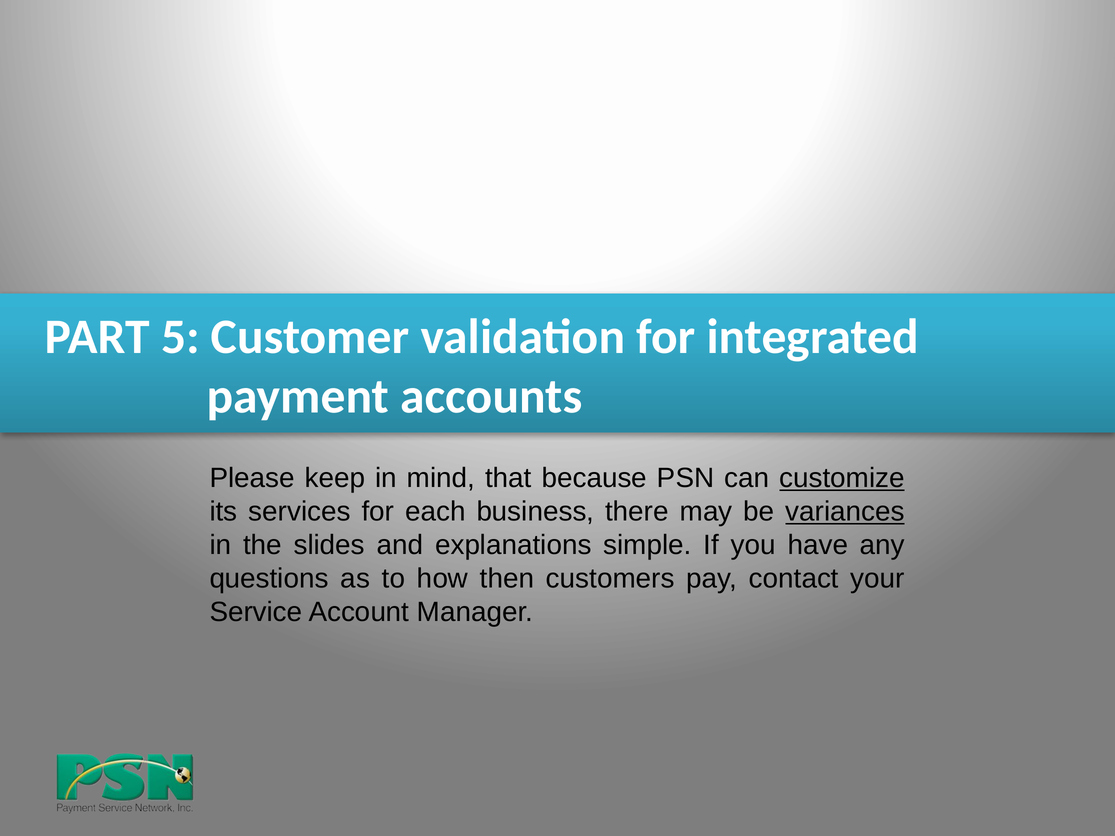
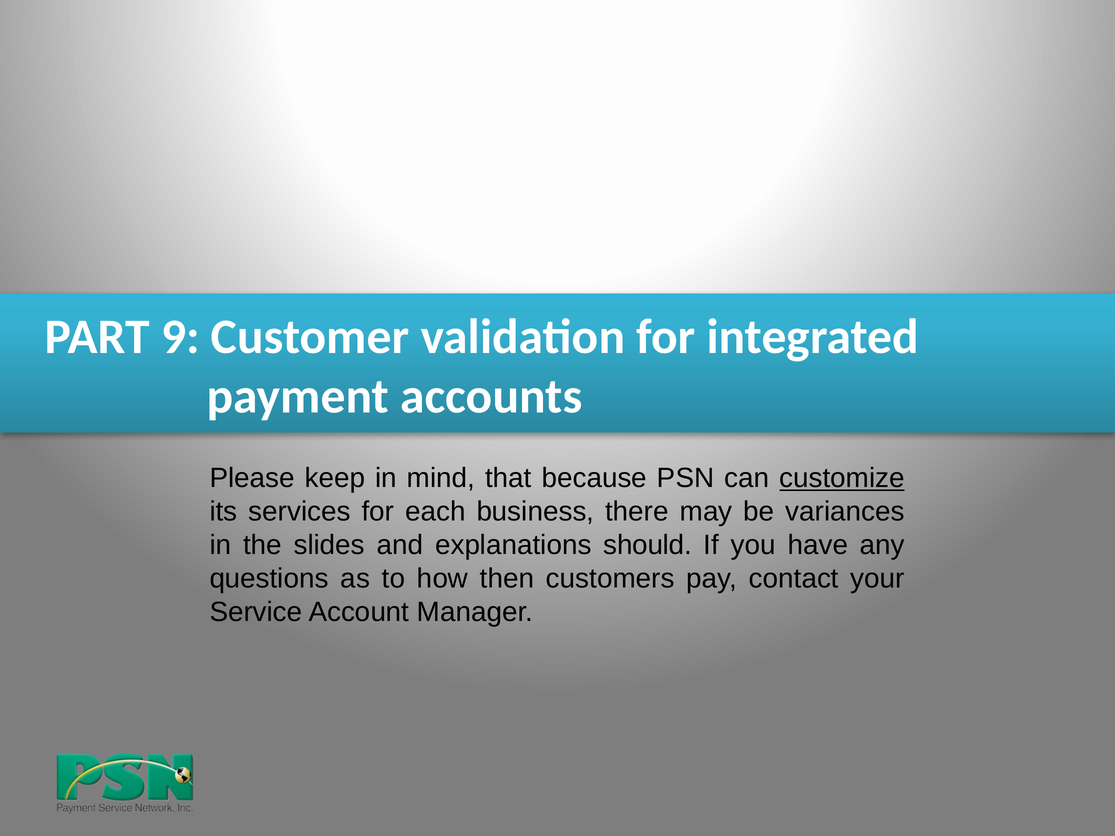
5: 5 -> 9 (180, 337)
variances underline: present -> none (845, 512)
simple: simple -> should (648, 545)
